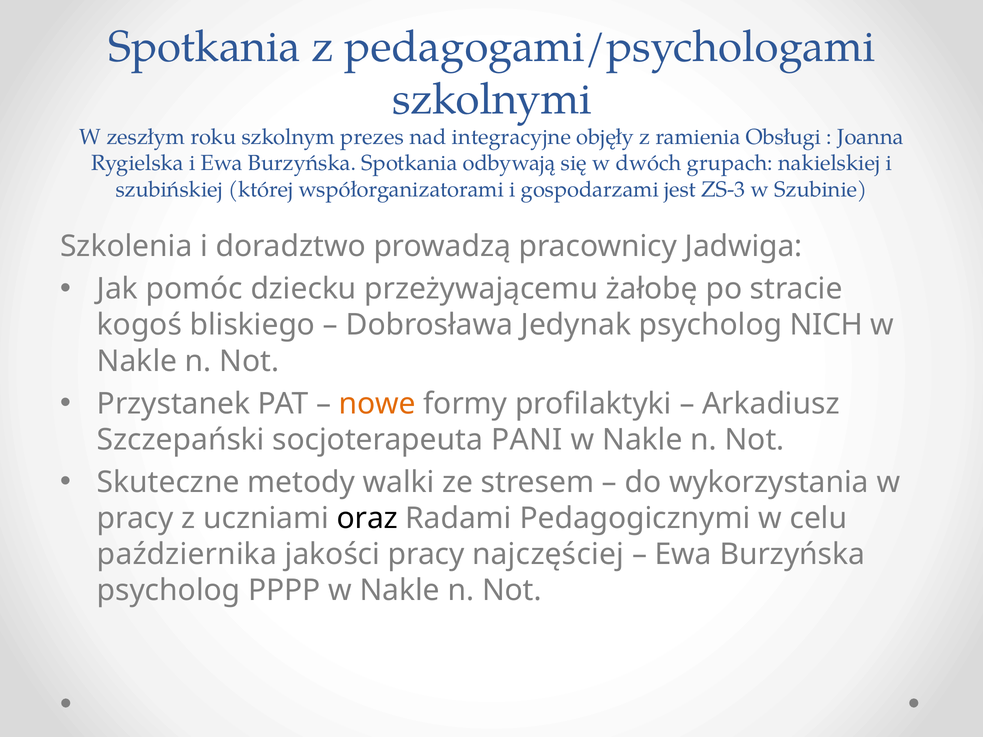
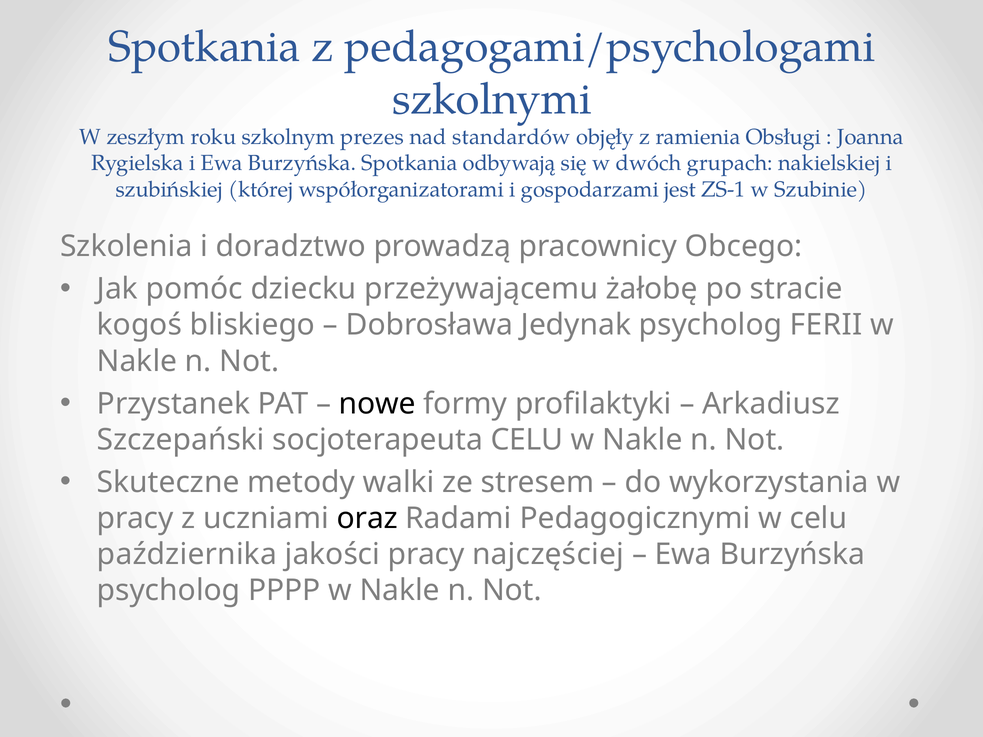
integracyjne: integracyjne -> standardów (511, 137)
ZS-3: ZS-3 -> ZS-1 (723, 190)
Jadwiga: Jadwiga -> Obcego (744, 247)
NICH: NICH -> FERII (826, 325)
nowe colour: orange -> black (377, 404)
socjoterapeuta PANI: PANI -> CELU (527, 440)
